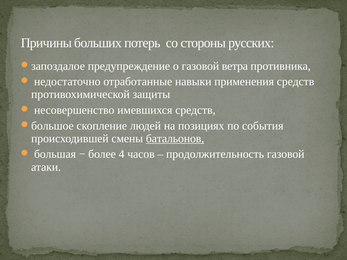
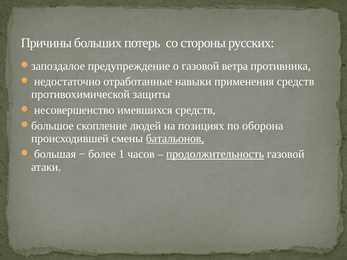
события: события -> оборона (263, 126)
4: 4 -> 1 (122, 154)
продолжительность underline: none -> present (215, 154)
